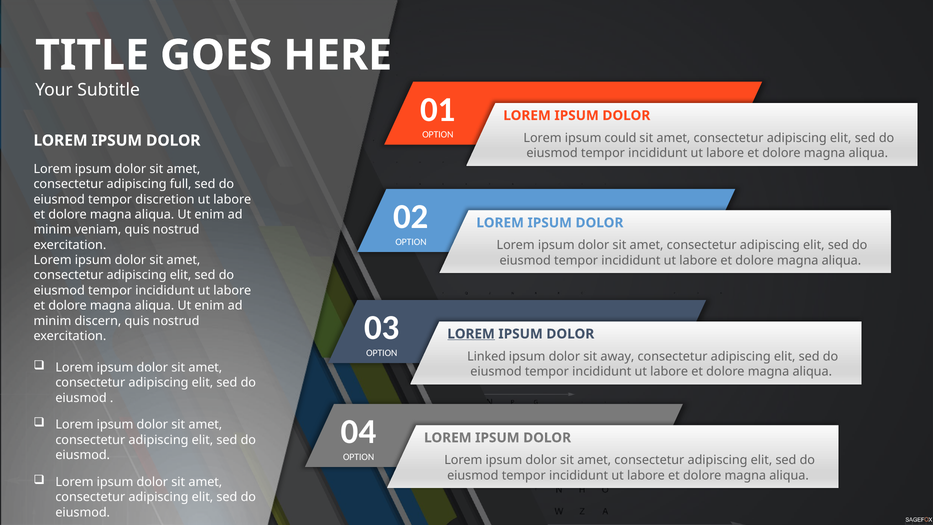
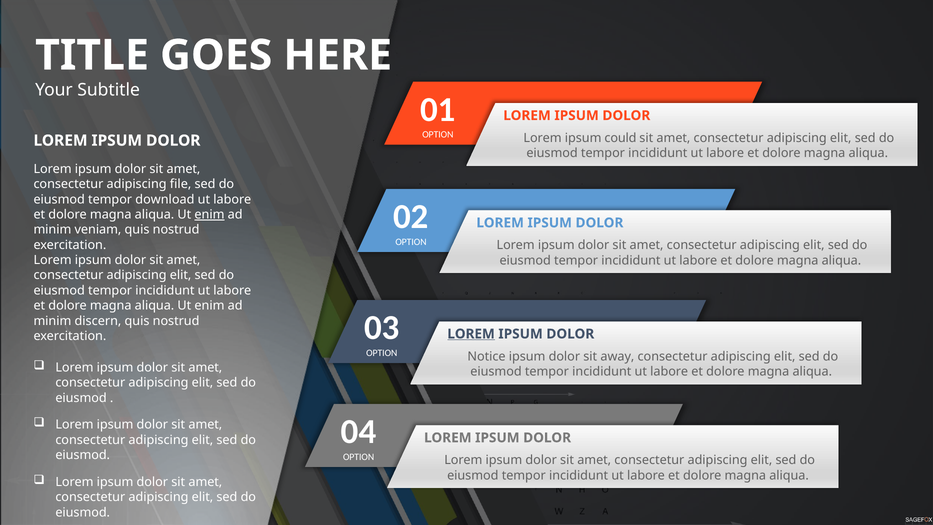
full: full -> file (181, 184)
discretion: discretion -> download (165, 199)
enim underline: none -> present (209, 214)
Linked: Linked -> Notice (487, 356)
